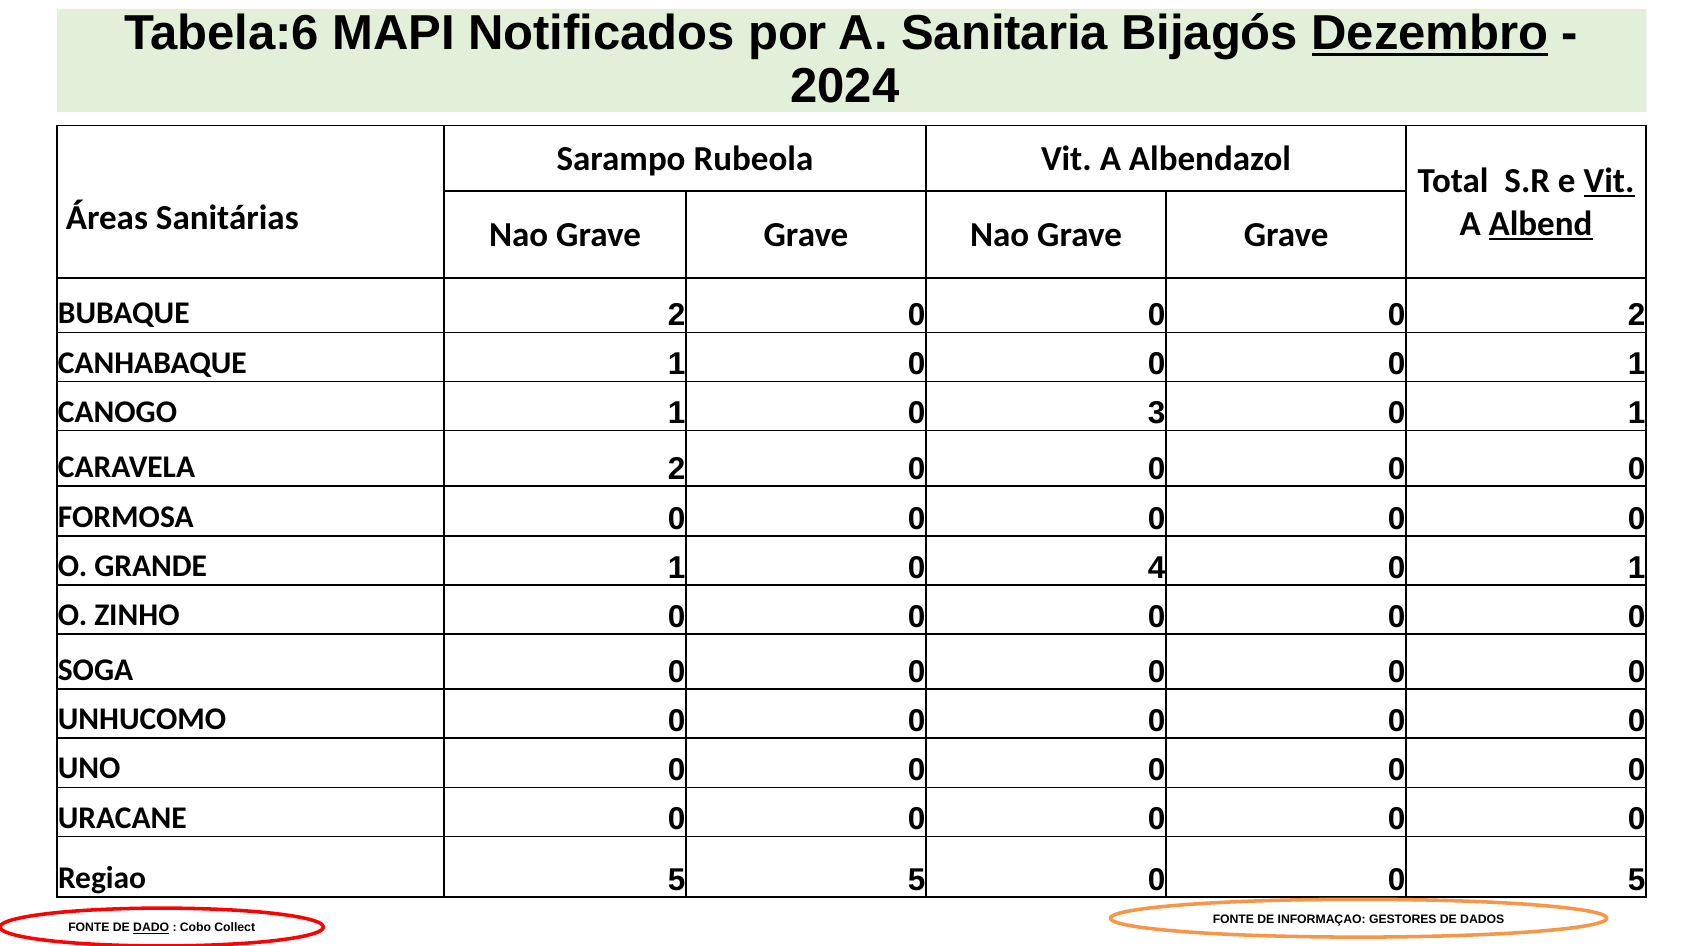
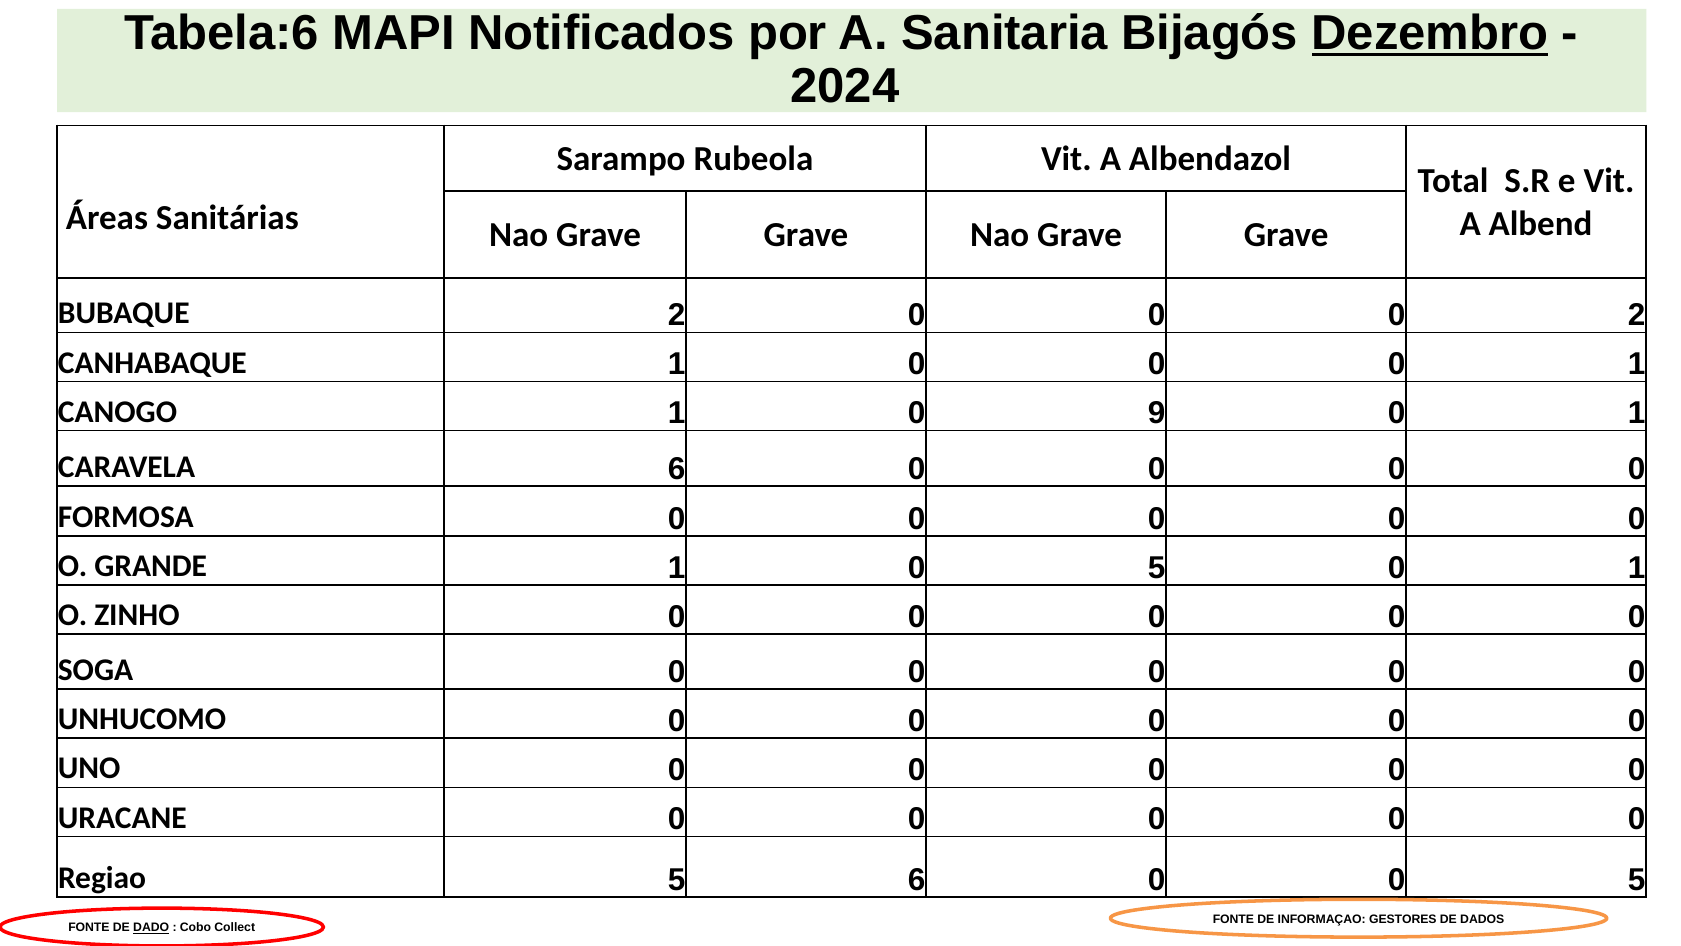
Vit underline: present -> none (1609, 181)
Albend underline: present -> none (1541, 224)
3: 3 -> 9 (1157, 413)
CARAVELA 2: 2 -> 6 (677, 468)
1 0 4: 4 -> 5 (1157, 568)
5 5: 5 -> 6 (917, 879)
